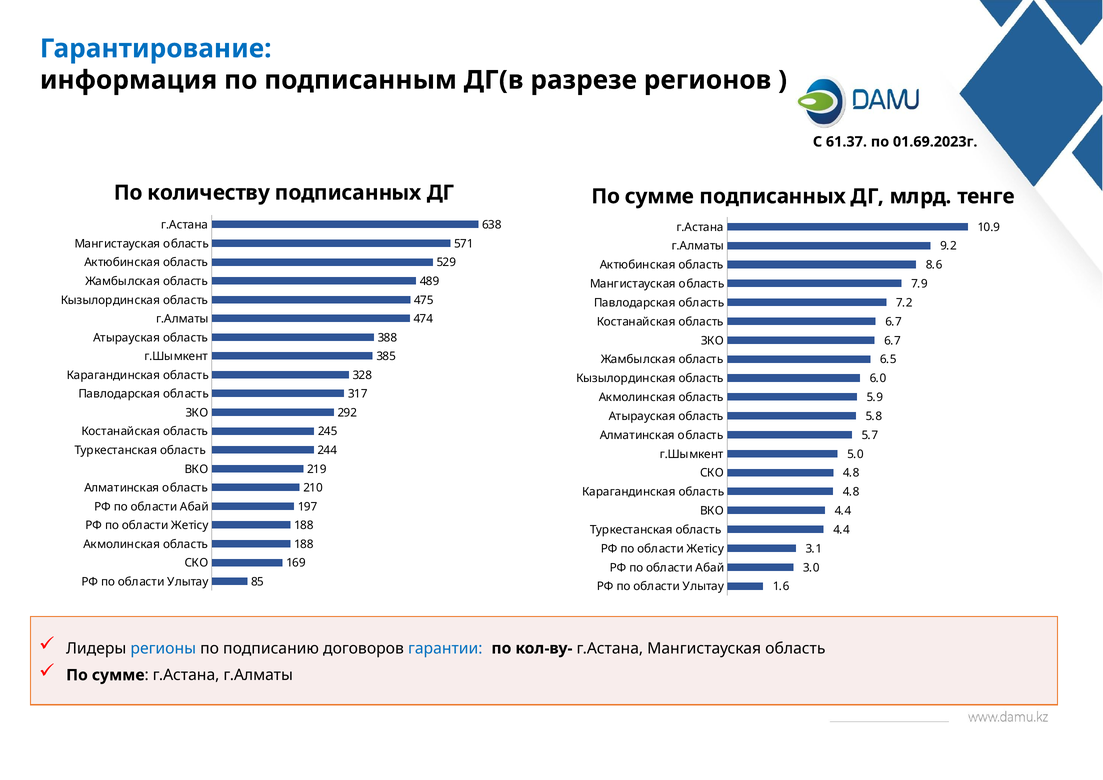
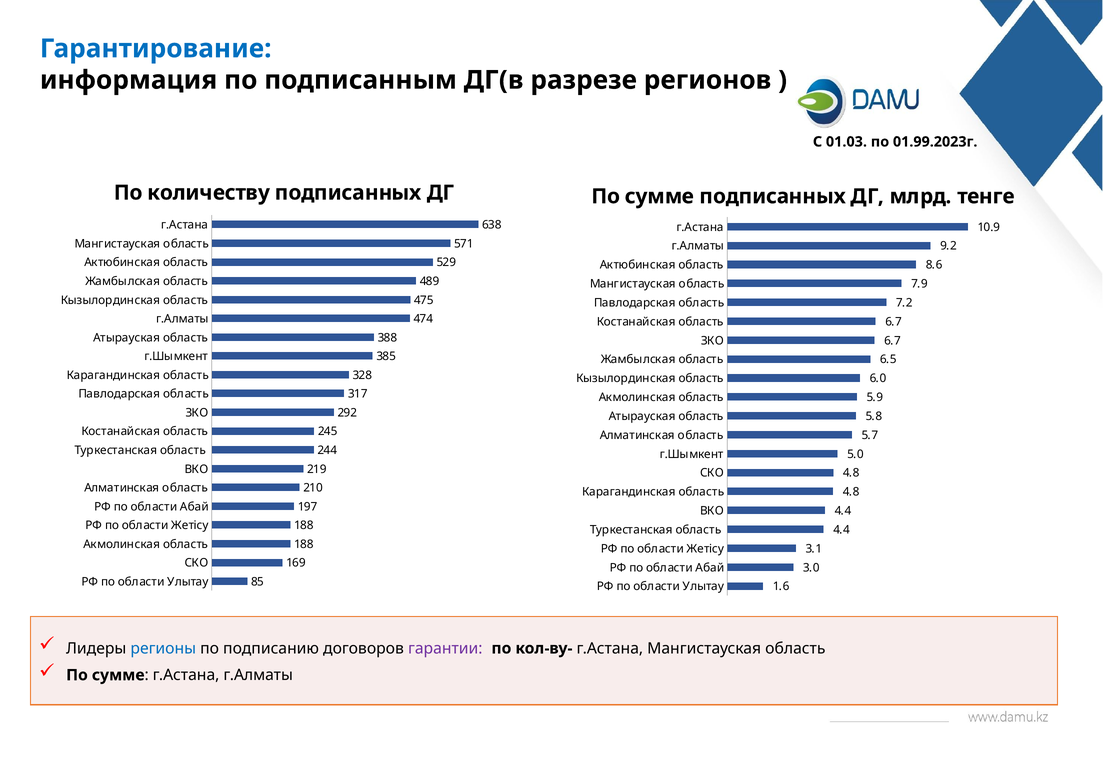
61.37: 61.37 -> 01.03 (846, 142)
01.69.2023г: 01.69.2023г -> 01.99.2023г (935, 142)
гарантии colour: blue -> purple (445, 648)
